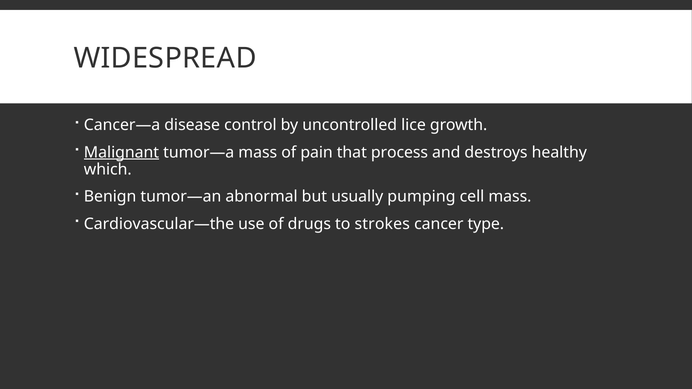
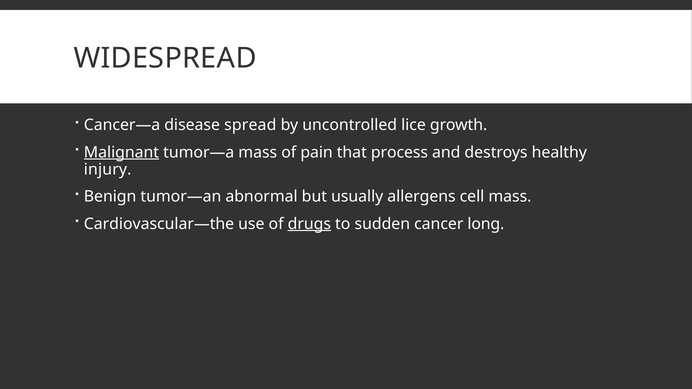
control: control -> spread (250, 125)
which: which -> injury (108, 170)
pumping: pumping -> allergens (421, 197)
drugs underline: none -> present (309, 224)
strokes: strokes -> sudden (382, 224)
type: type -> long (486, 224)
